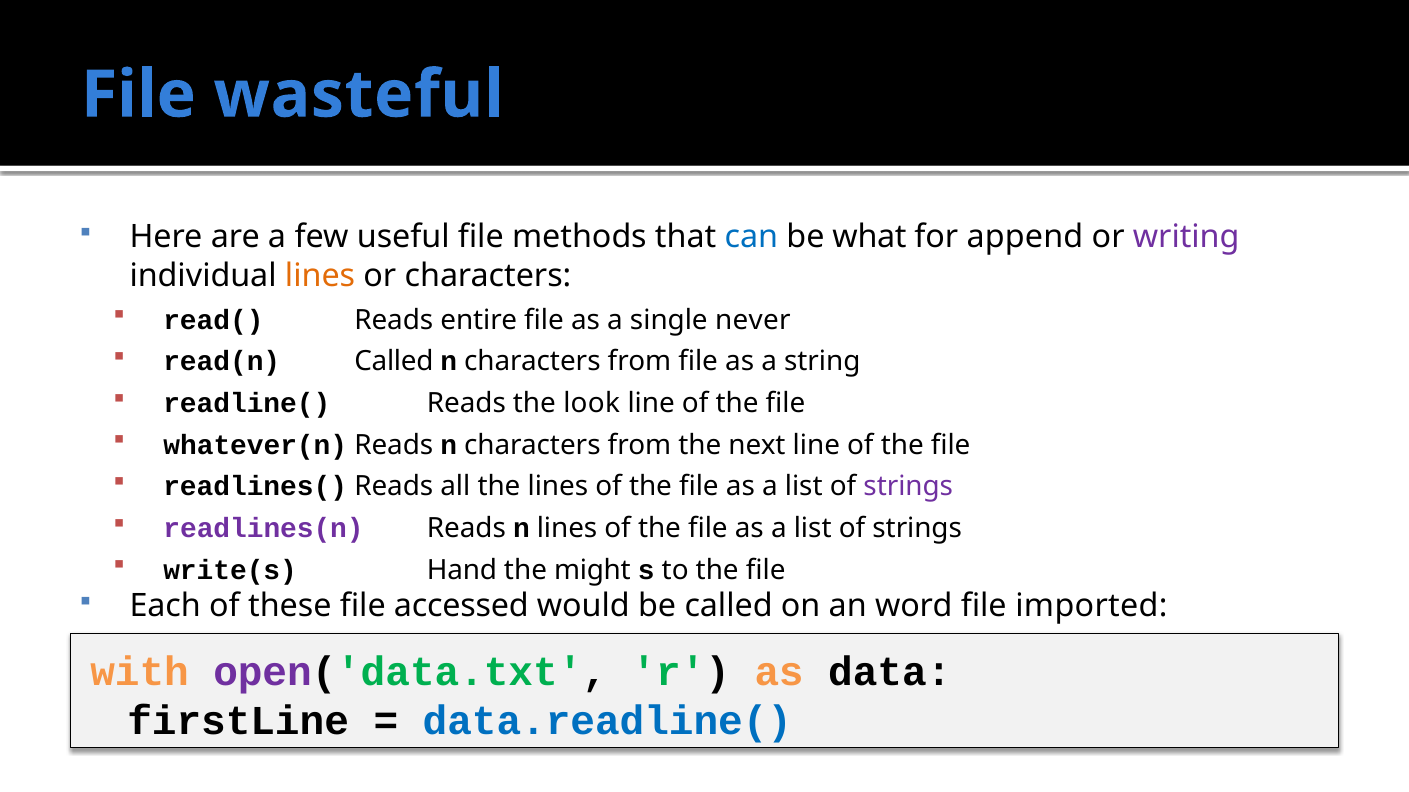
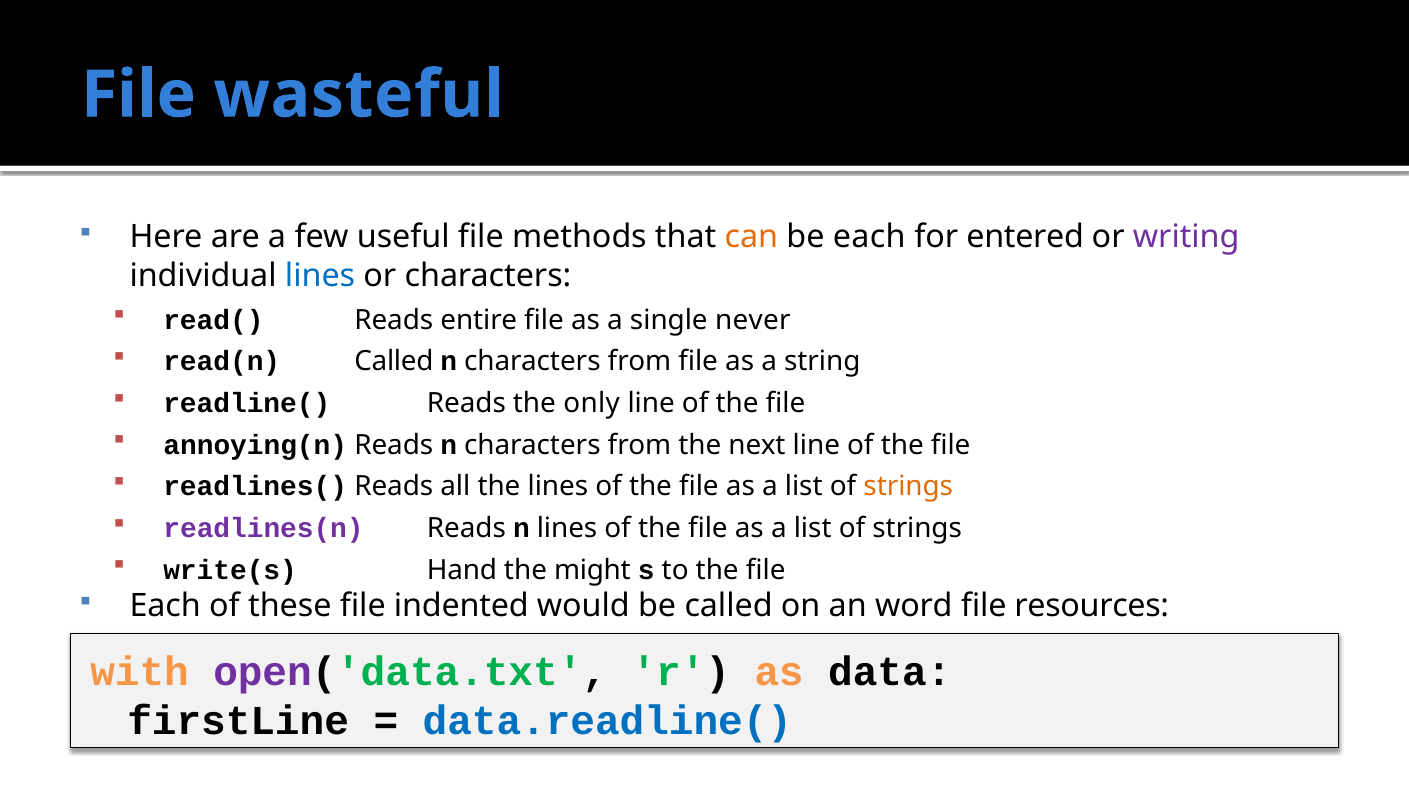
can colour: blue -> orange (751, 237)
be what: what -> each (869, 237)
append: append -> entered (1025, 237)
lines colour: orange -> blue (320, 276)
look: look -> only (592, 403)
whatever(n: whatever(n -> annoying(n (255, 445)
strings colour: purple -> orange (908, 487)
accessed: accessed -> indented (461, 607)
imported: imported -> resources (1092, 607)
